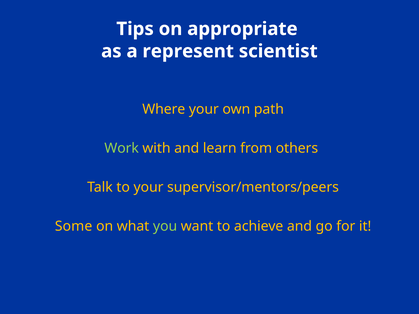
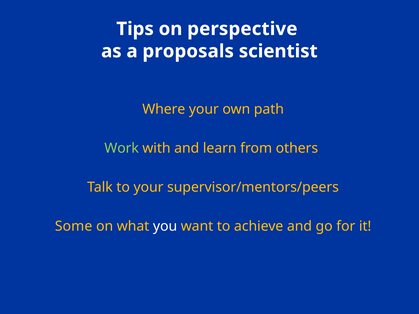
appropriate: appropriate -> perspective (242, 29)
represent: represent -> proposals (188, 51)
you colour: light green -> white (165, 226)
